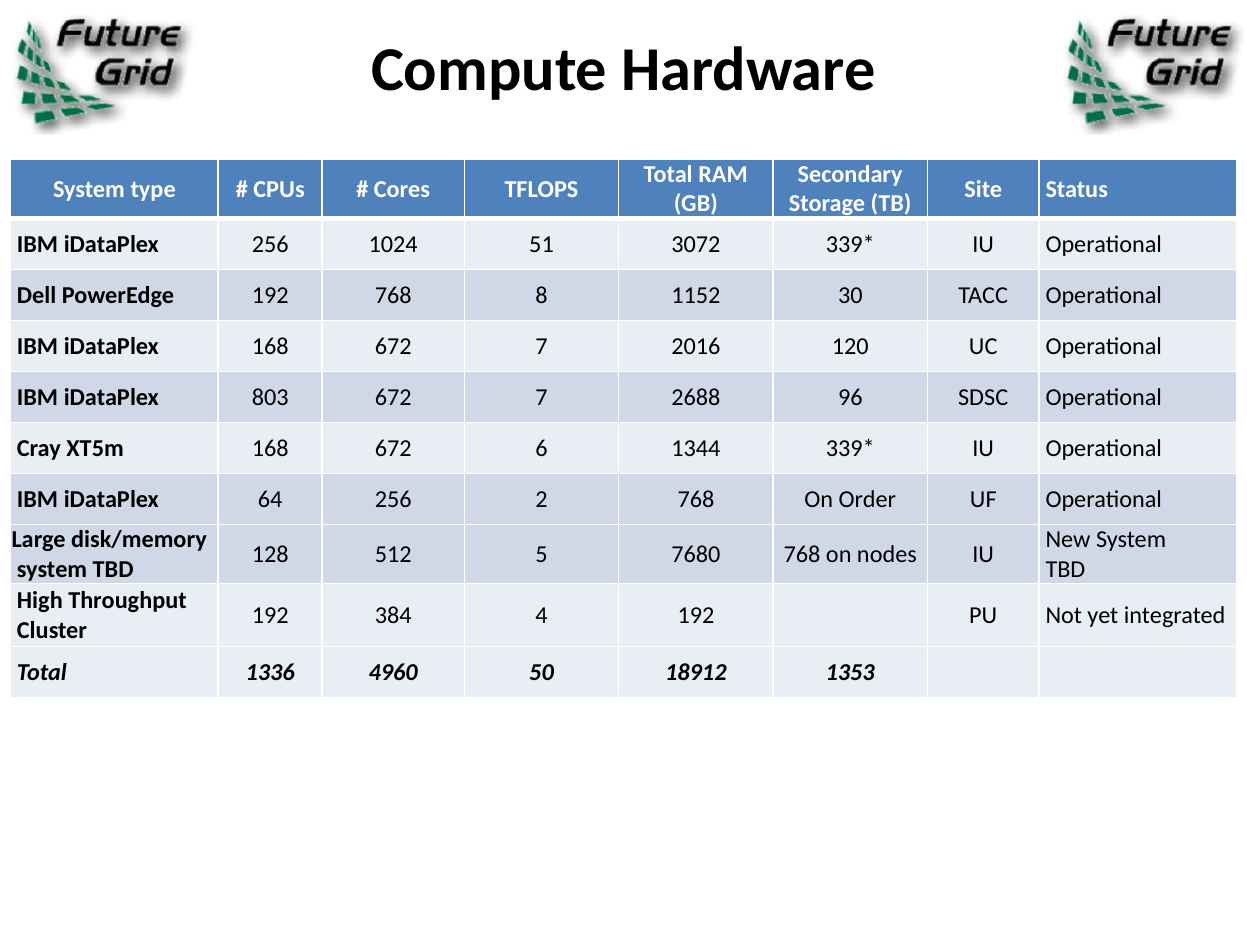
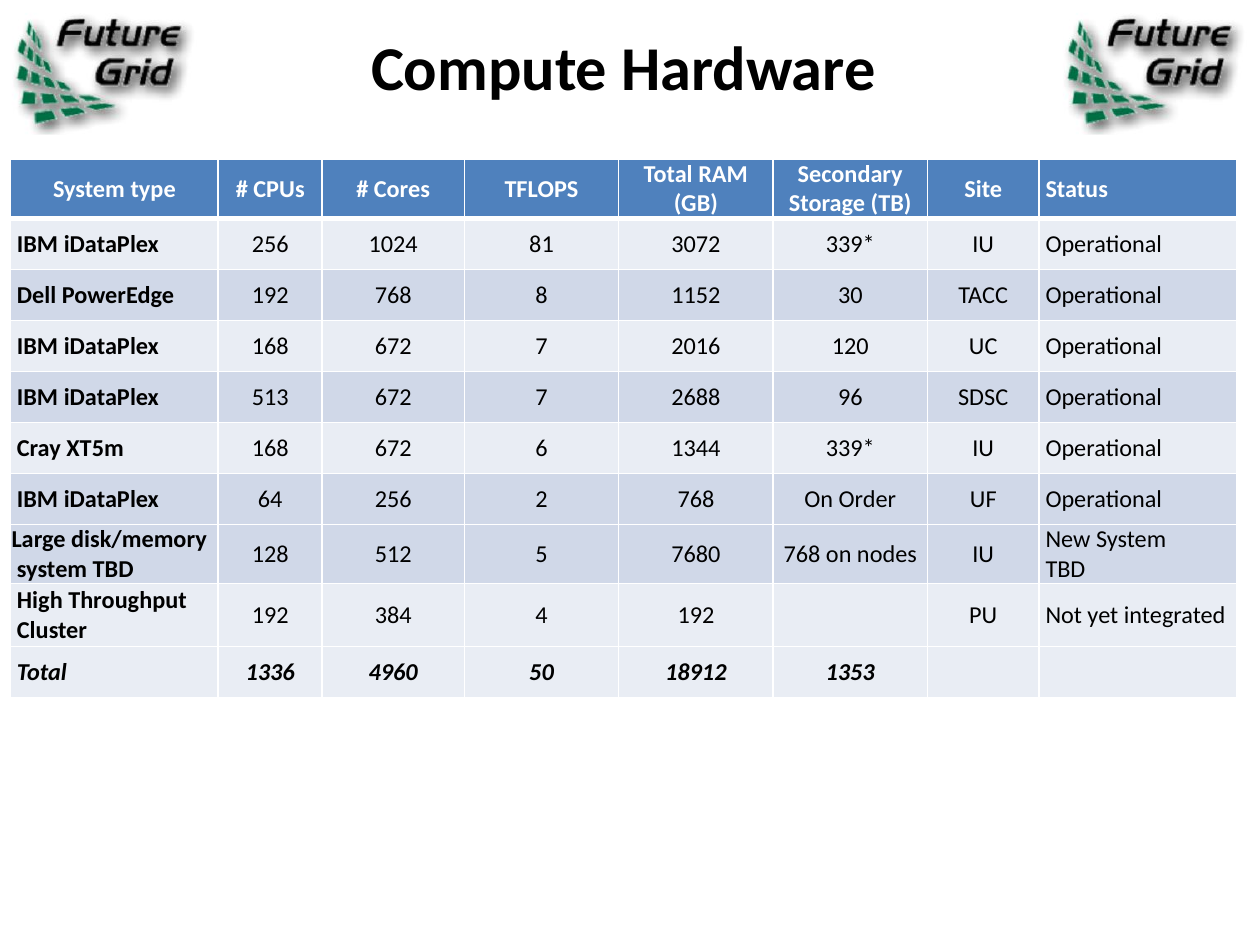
51: 51 -> 81 (542, 244)
803: 803 -> 513 (270, 397)
